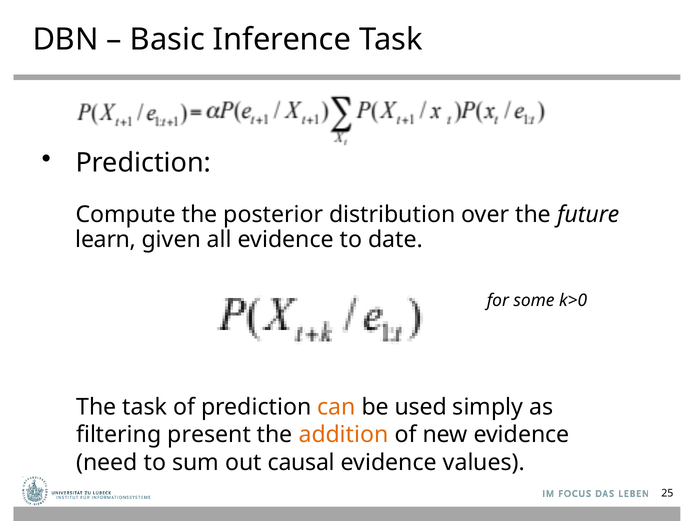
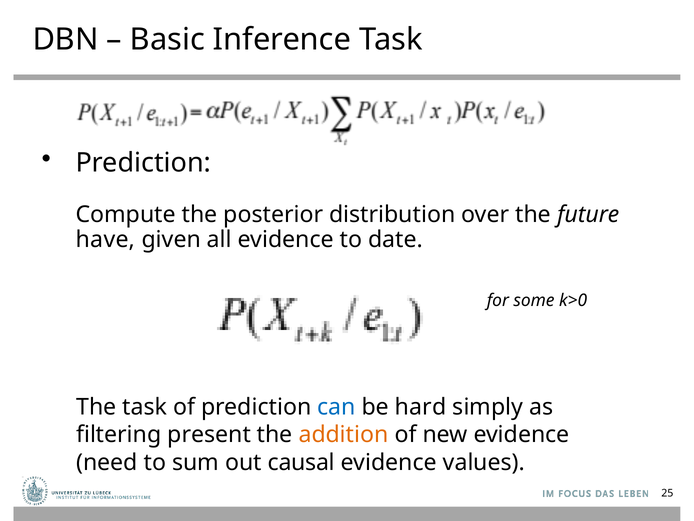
learn: learn -> have (106, 239)
can colour: orange -> blue (336, 407)
used: used -> hard (421, 407)
